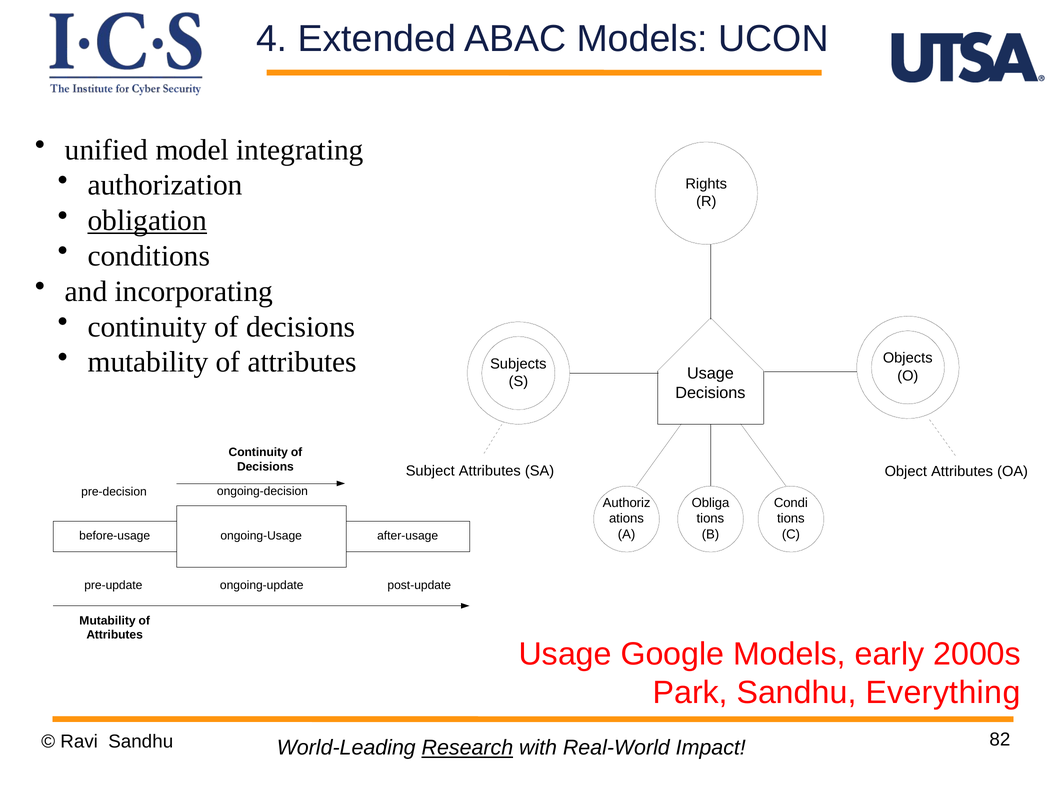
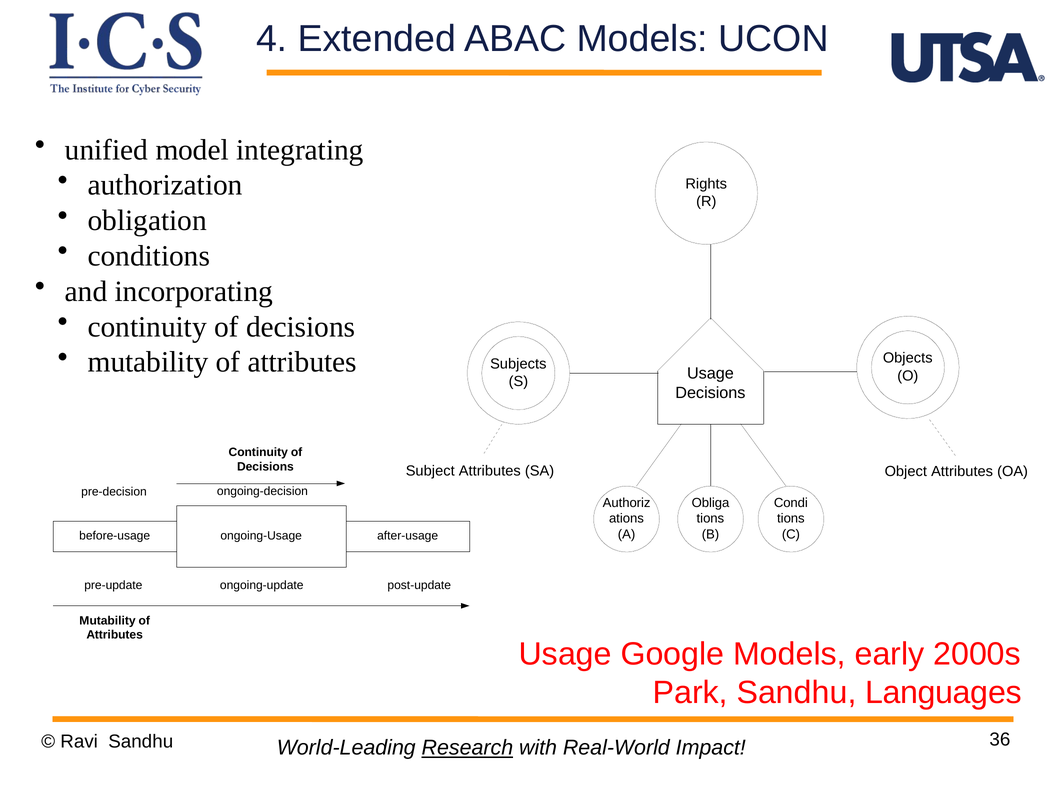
obligation underline: present -> none (147, 221)
Everything: Everything -> Languages (943, 692)
82: 82 -> 36 (1000, 740)
